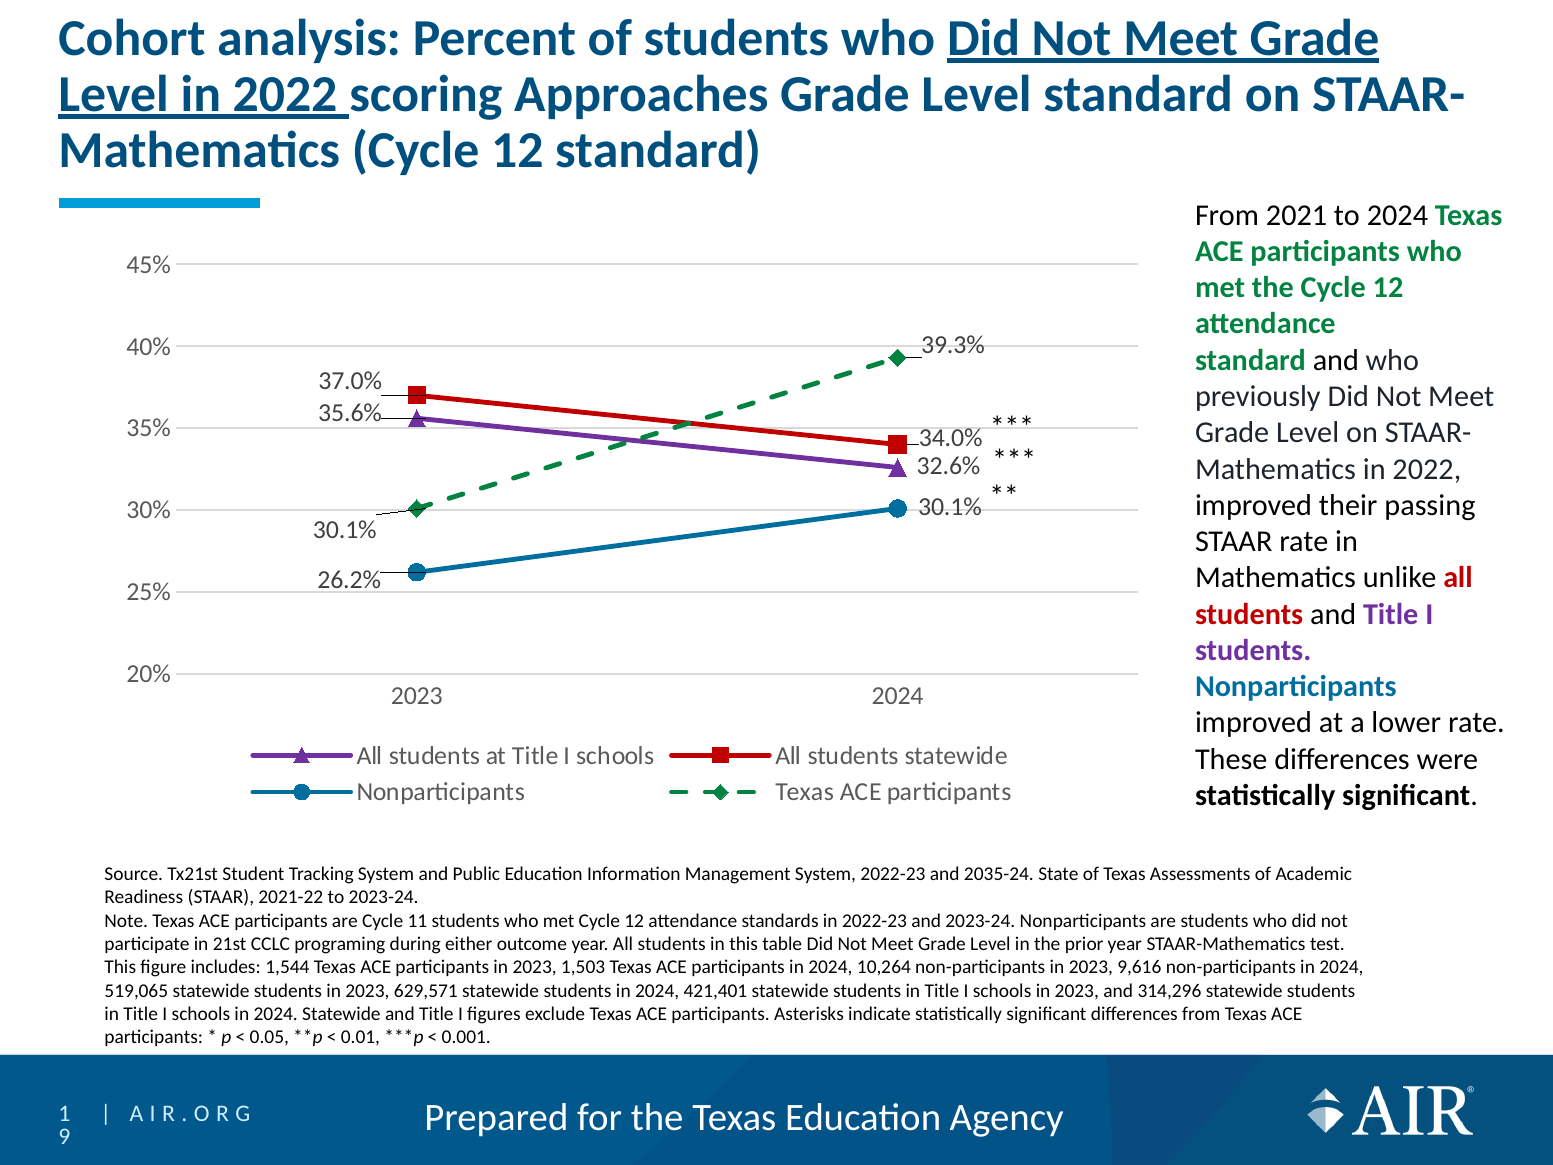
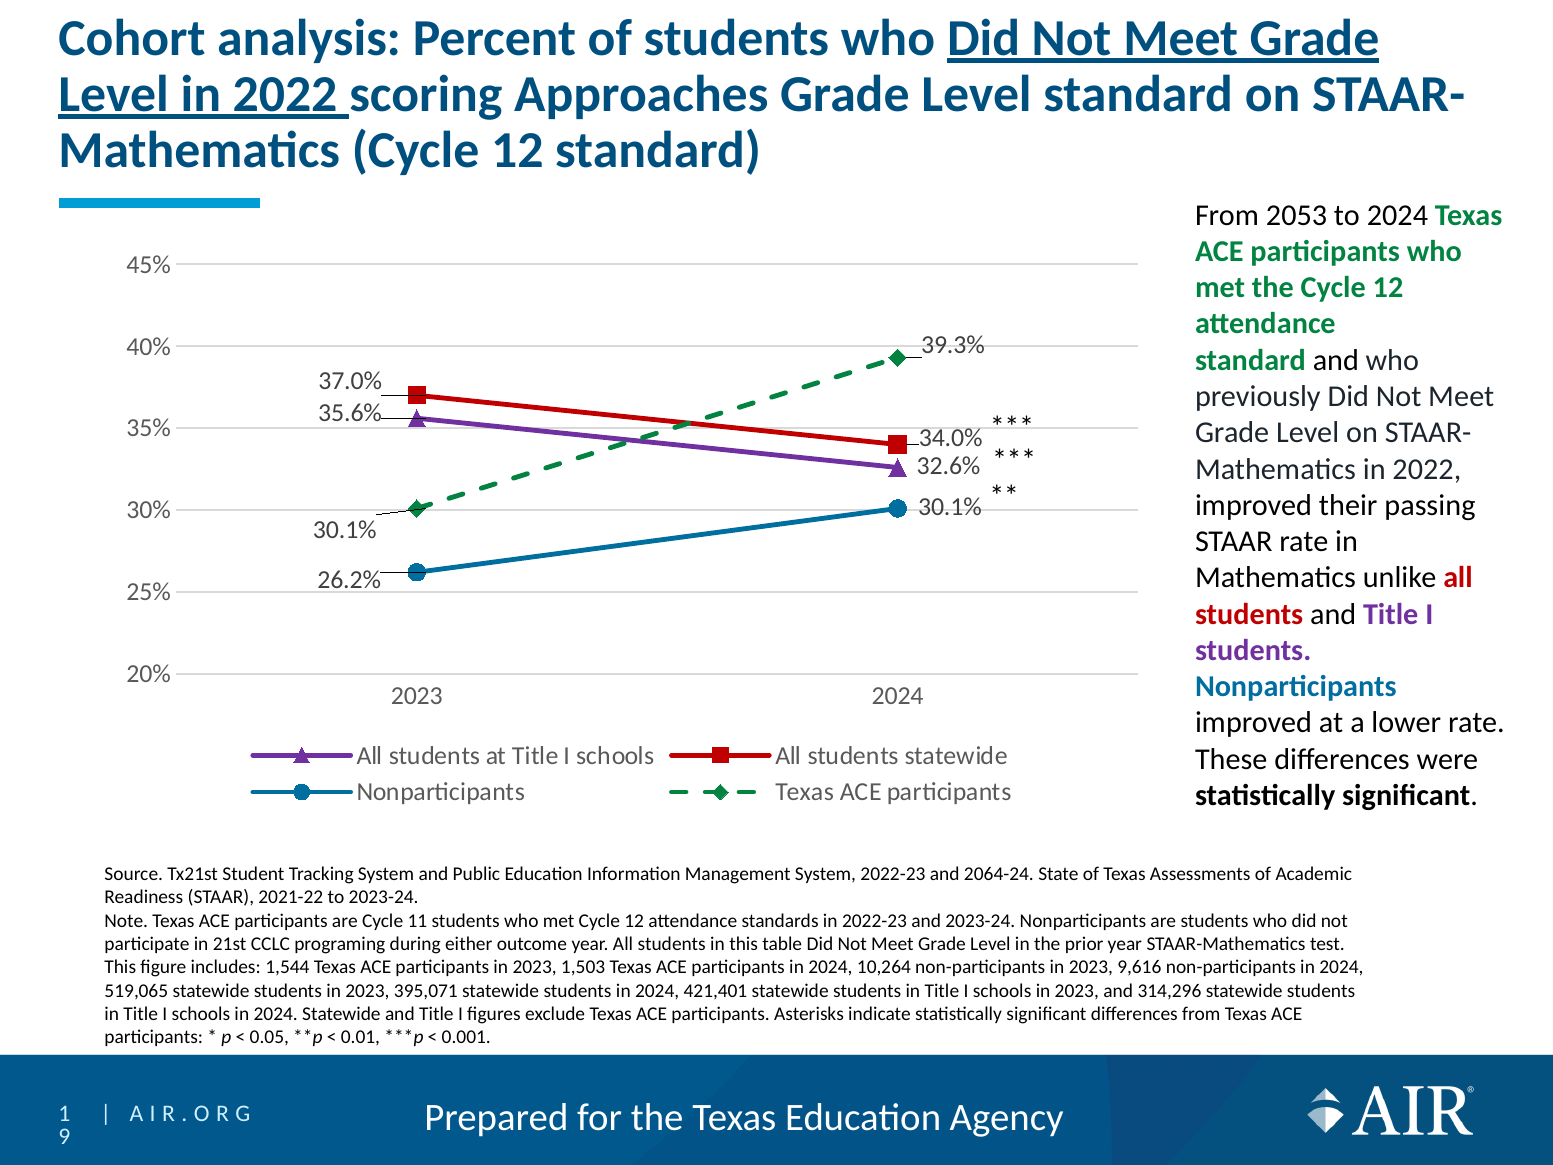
2021: 2021 -> 2053 (1297, 215)
2035-24: 2035-24 -> 2064-24 (999, 874)
629,571: 629,571 -> 395,071 (426, 991)
